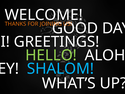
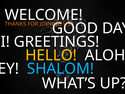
HELLO colour: light green -> yellow (51, 55)
